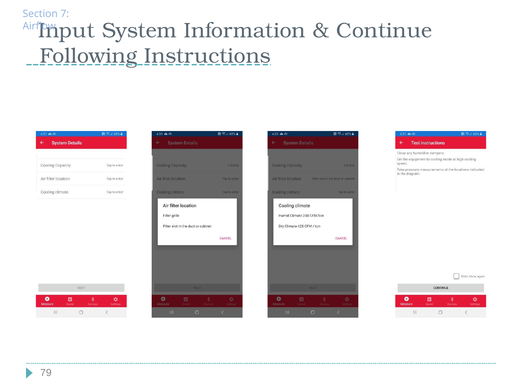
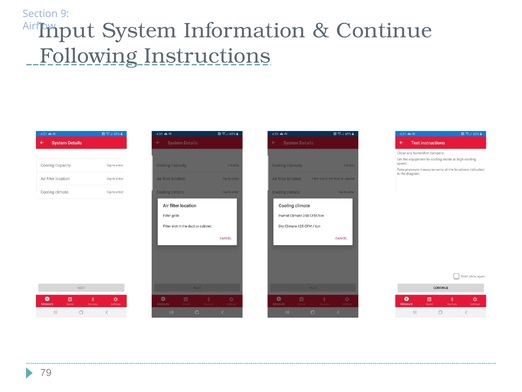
7: 7 -> 9 (65, 14)
